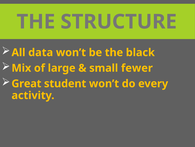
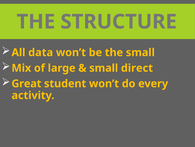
the black: black -> small (140, 52)
fewer: fewer -> direct (137, 68)
